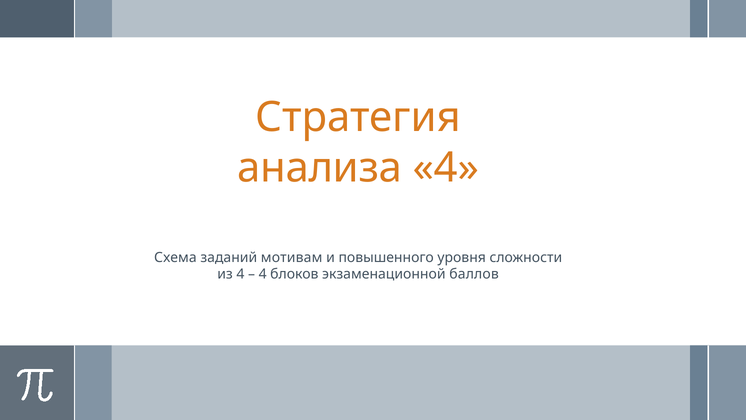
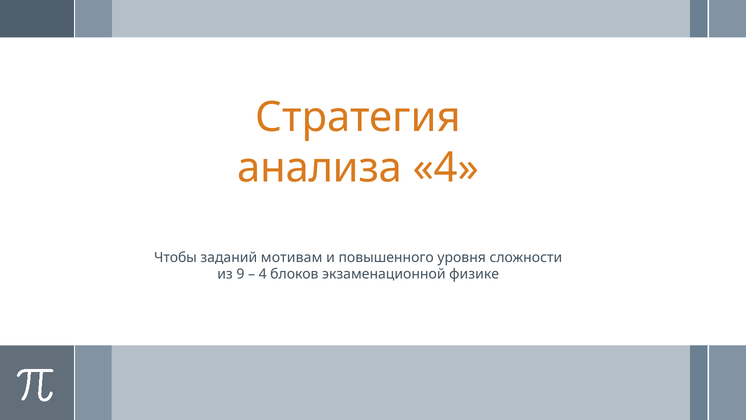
Схема: Схема -> Чтобы (175, 257)
из 4: 4 -> 9 (240, 274)
баллов: баллов -> физике (474, 274)
